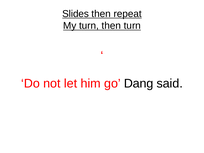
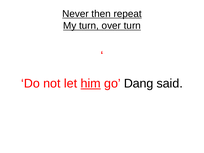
Slides: Slides -> Never (75, 14)
turn then: then -> over (111, 26)
him underline: none -> present (91, 84)
